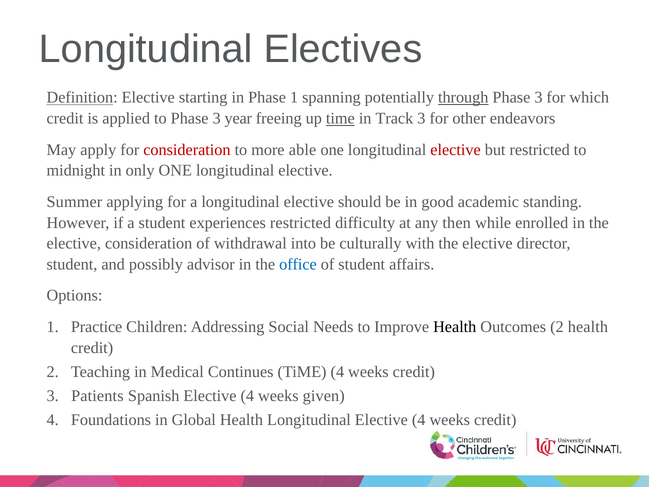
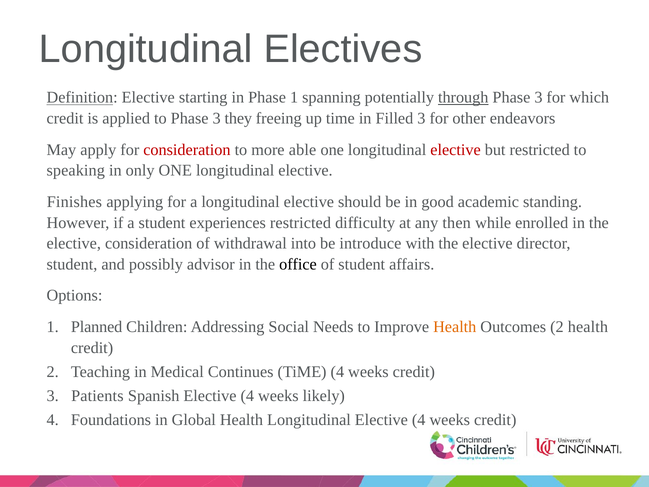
year: year -> they (238, 118)
time underline: present -> none (340, 118)
Track: Track -> Filled (394, 118)
midnight: midnight -> speaking (76, 170)
Summer: Summer -> Finishes (74, 202)
culturally: culturally -> introduce (370, 243)
office colour: blue -> black (298, 264)
Practice: Practice -> Planned (97, 327)
Health colour: black -> orange (455, 327)
given: given -> likely (324, 396)
